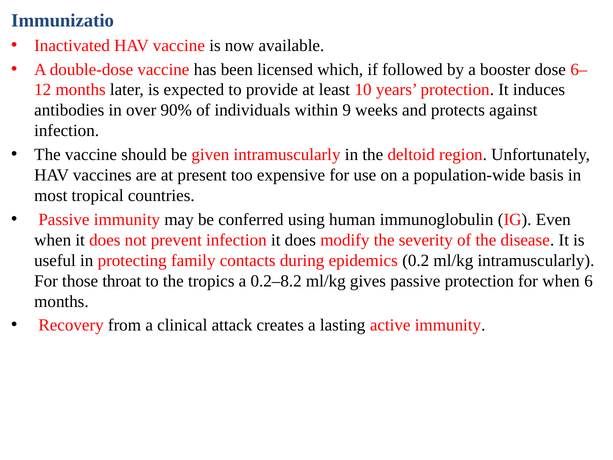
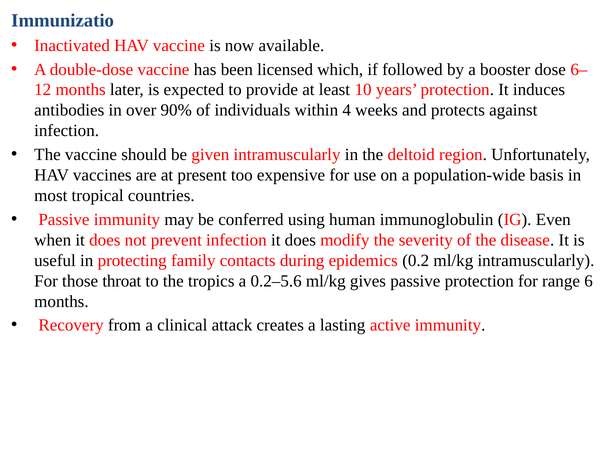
9: 9 -> 4 (347, 110)
0.2–8.2: 0.2–8.2 -> 0.2–5.6 (276, 281)
for when: when -> range (561, 281)
